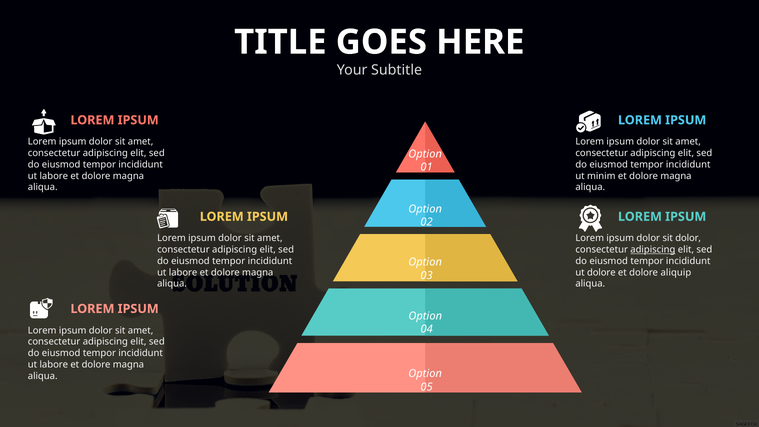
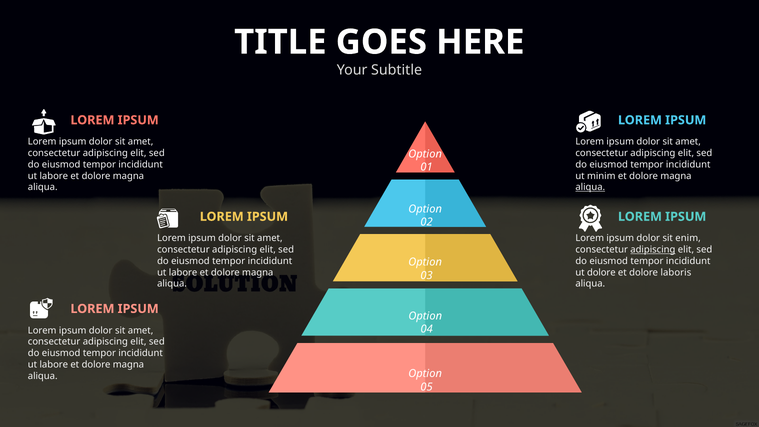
aliqua underline: none -> present (590, 187)
sit dolor: dolor -> enim (688, 238)
aliquip: aliquip -> laboris (676, 272)
